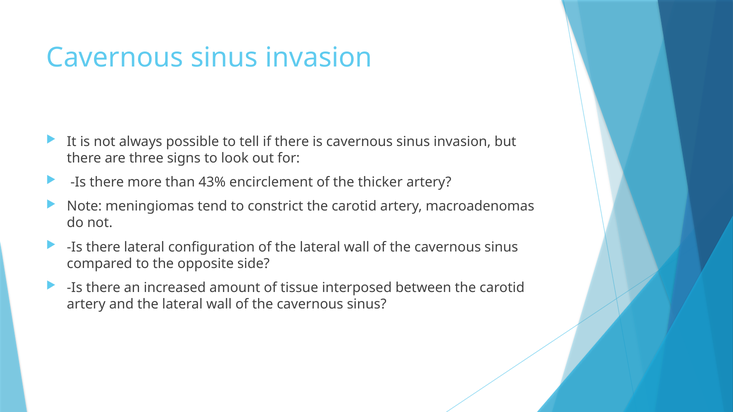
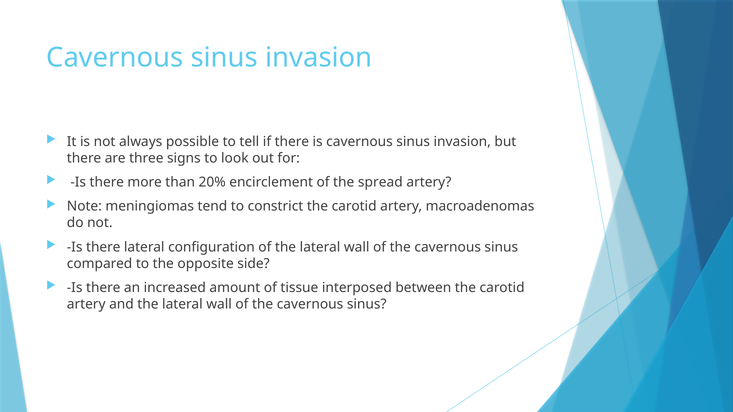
43%: 43% -> 20% (212, 182)
thicker: thicker -> spread (380, 182)
